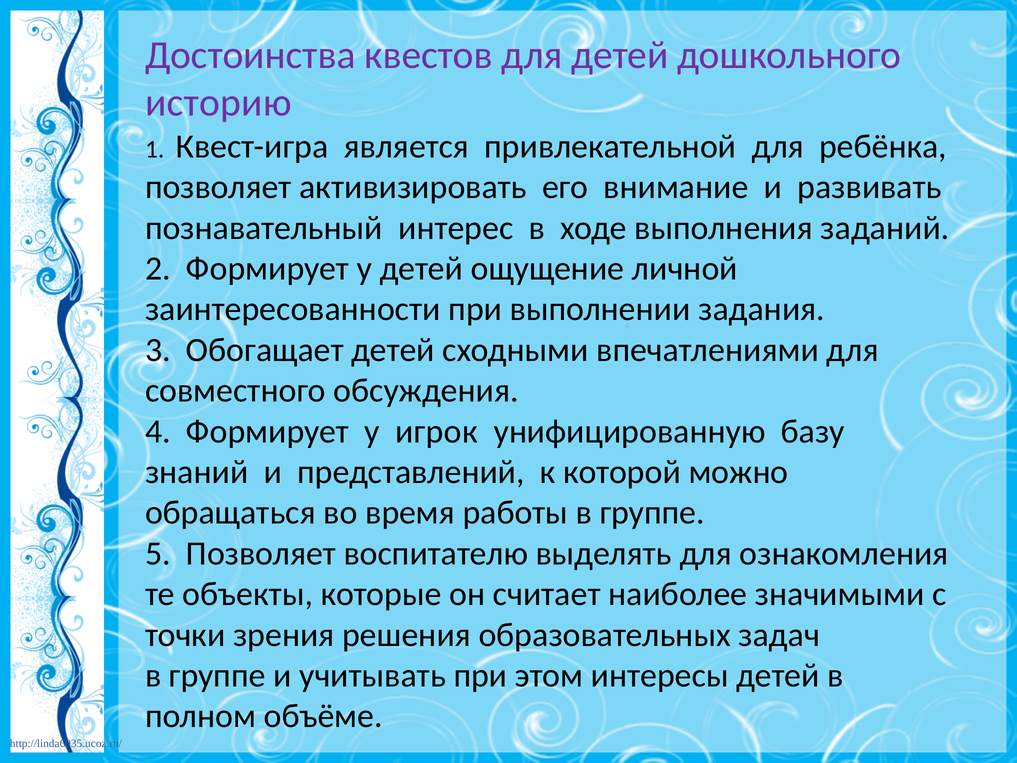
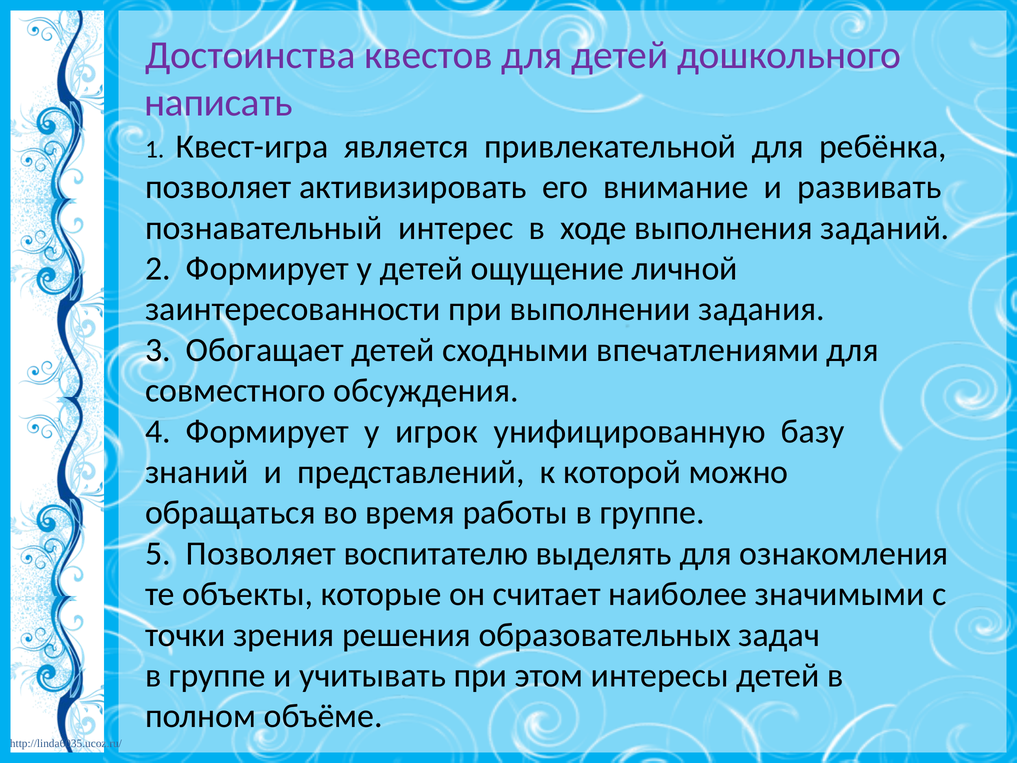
историю: историю -> написать (219, 103)
